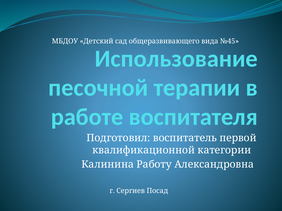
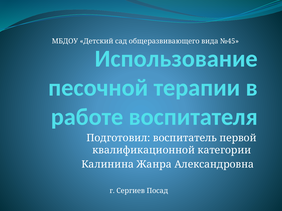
Работу: Работу -> Жанра (154, 165)
